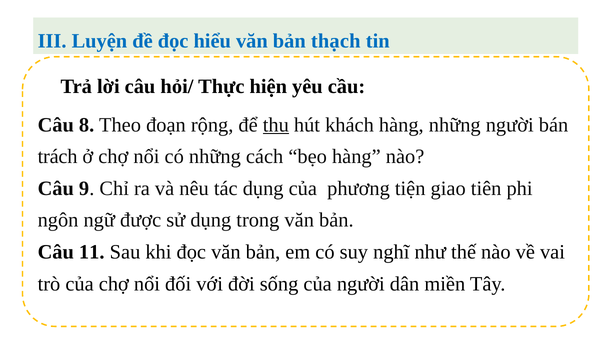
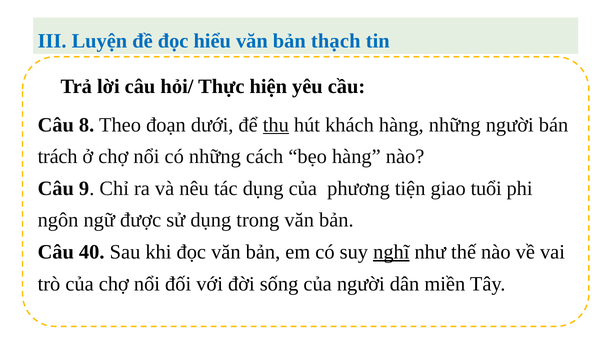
rộng: rộng -> dưới (212, 125)
tiên: tiên -> tuổi (486, 189)
11: 11 -> 40 (92, 252)
nghĩ underline: none -> present (391, 252)
